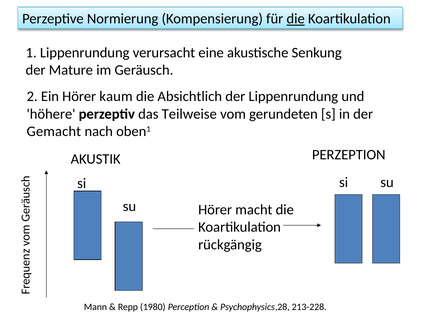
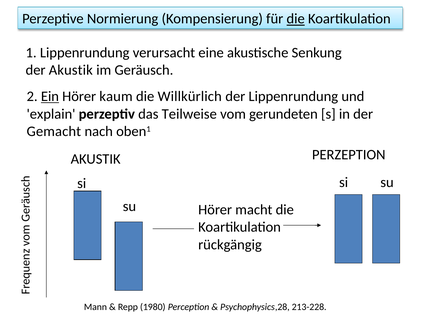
der Mature: Mature -> Akustik (71, 70)
Ein underline: none -> present (50, 96)
Absichtlich: Absichtlich -> Willkürlich (190, 96)
höhere: höhere -> explain (51, 114)
